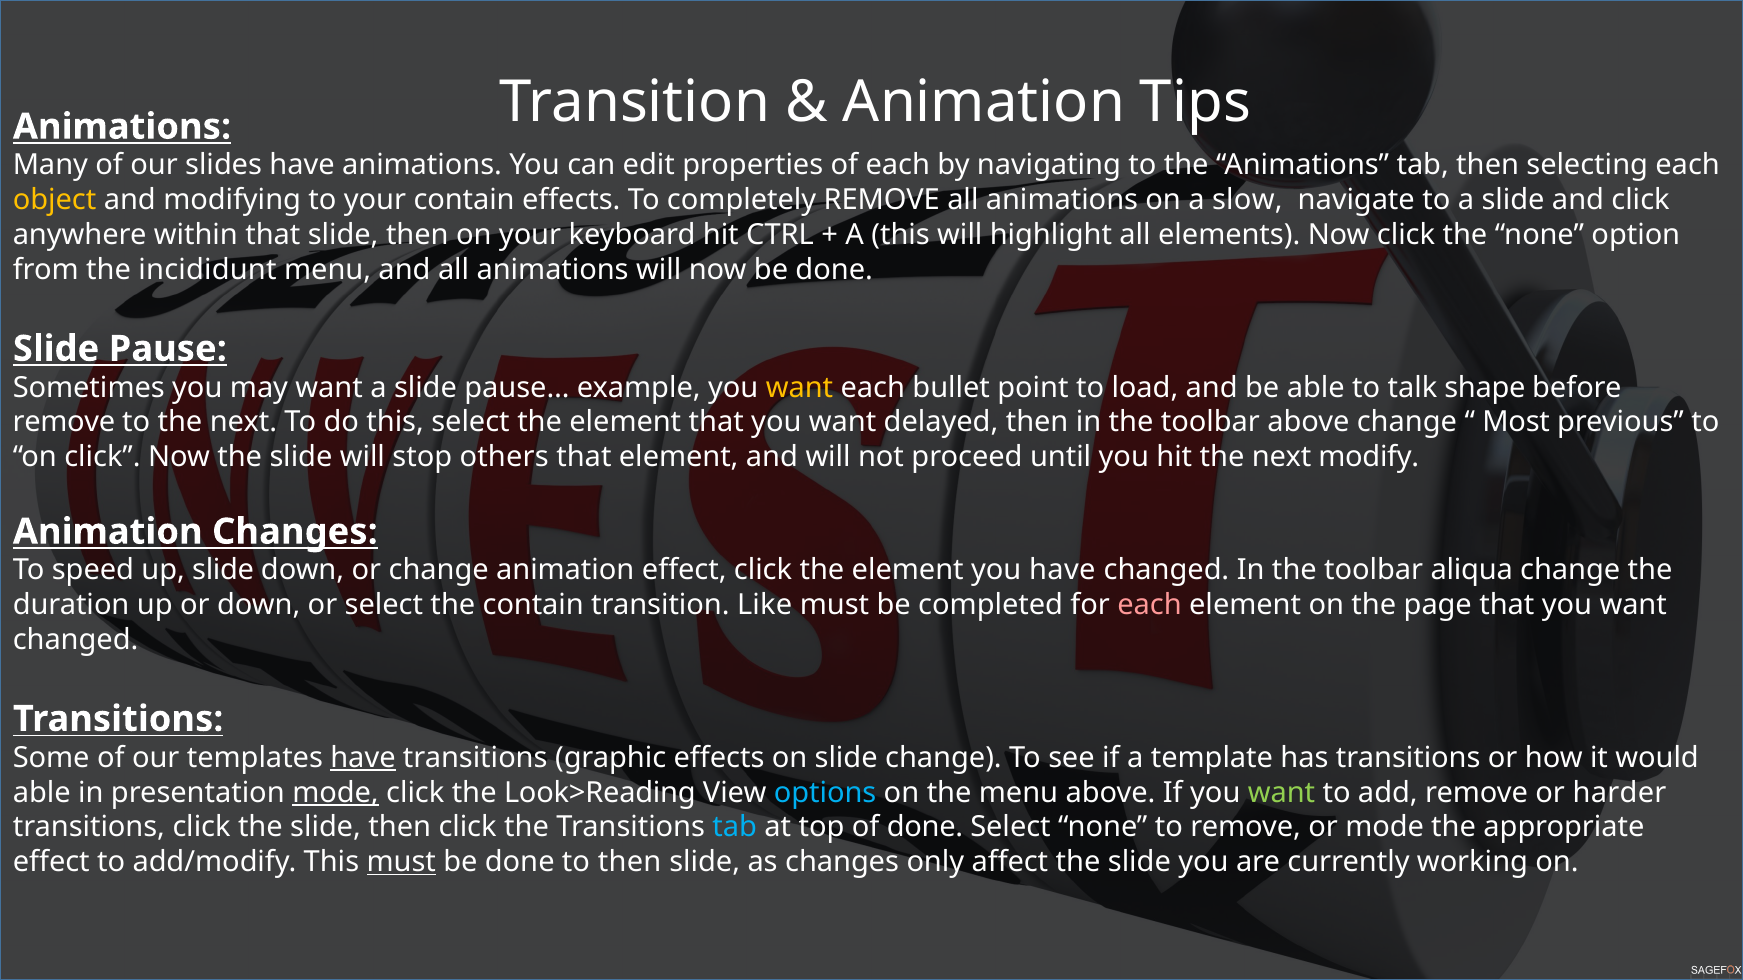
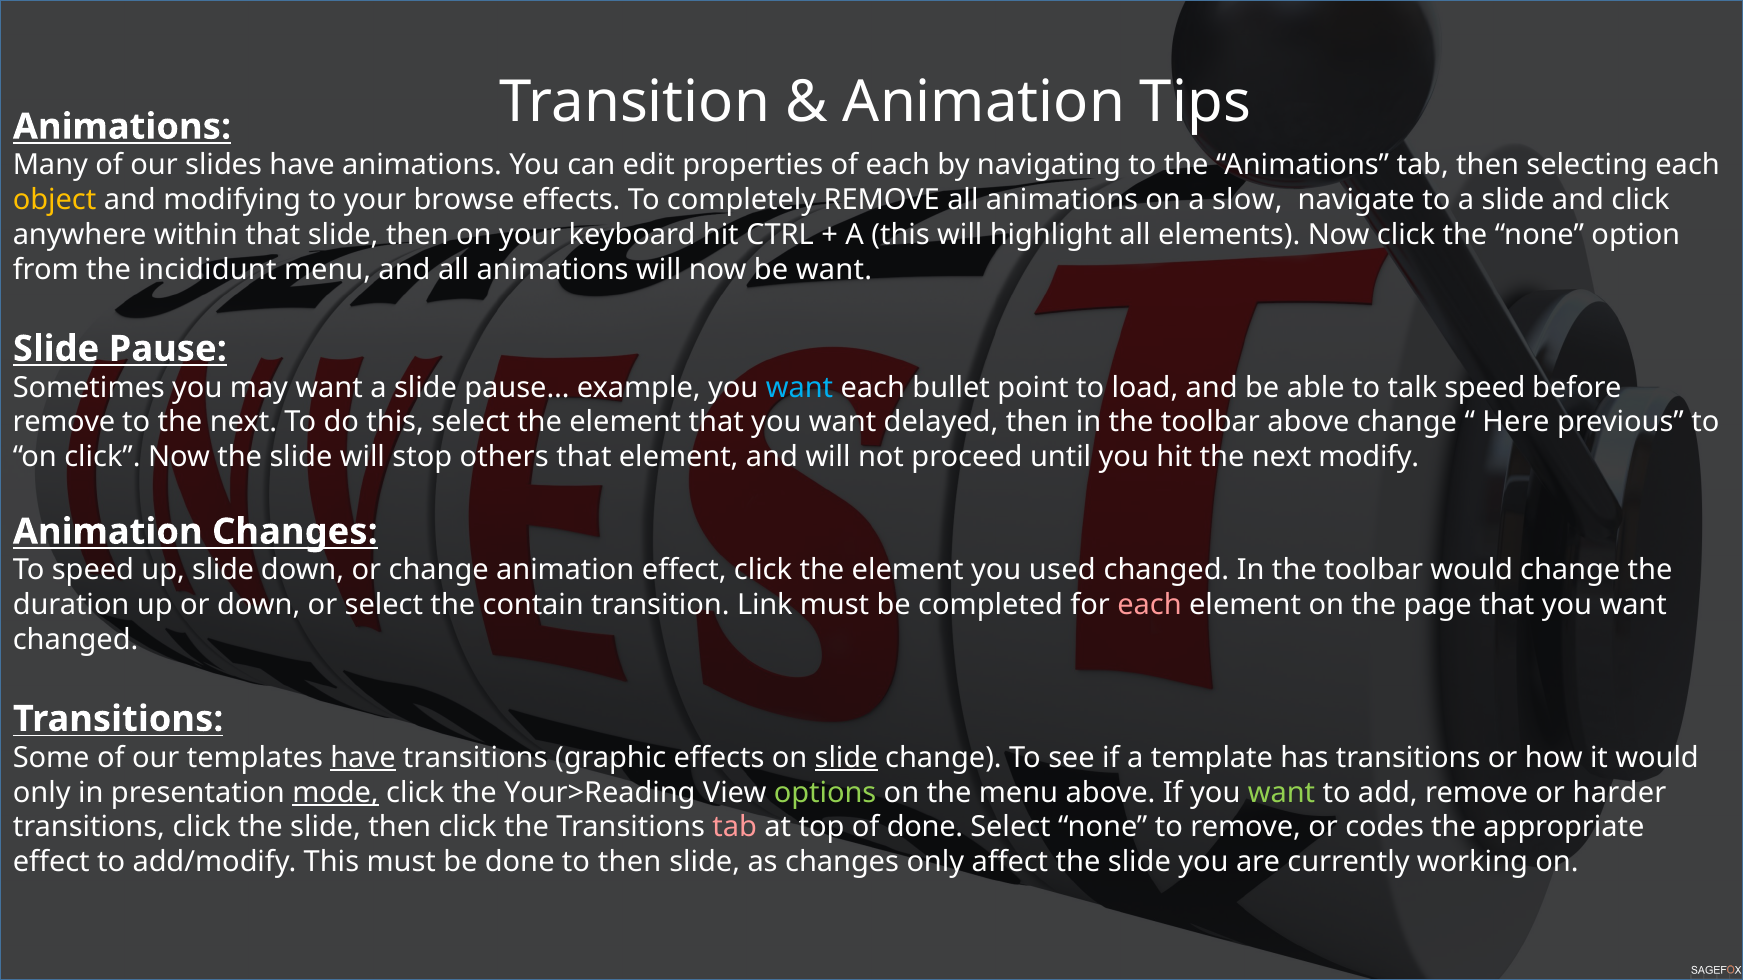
your contain: contain -> browse (464, 200)
now be done: done -> want (834, 270)
want colour: yellow -> light blue (799, 388)
talk shape: shape -> speed (1485, 388)
Most: Most -> Here (1516, 422)
you have: have -> used (1062, 571)
toolbar aliqua: aliqua -> would (1472, 571)
Like: Like -> Link (765, 605)
slide underline: none -> present (846, 758)
able: able -> only (42, 793)
Look>Reading: Look>Reading -> Your>Reading (600, 793)
options colour: light blue -> light green (825, 793)
tab colour: light blue -> pink (735, 828)
or mode: mode -> codes (1385, 828)
must underline: present -> none (401, 862)
